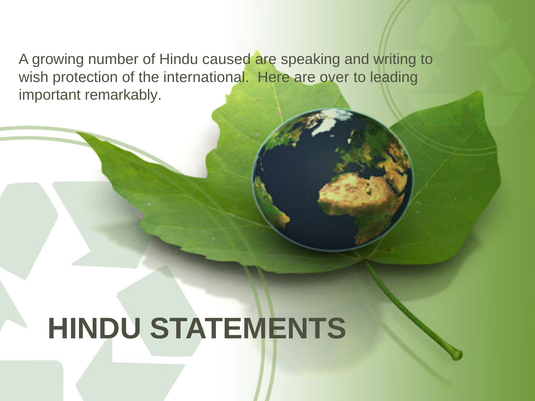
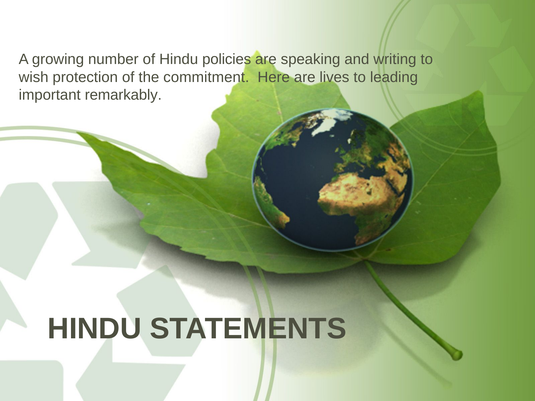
caused: caused -> policies (227, 59)
international: international -> commitment (206, 77)
over: over -> lives (334, 77)
